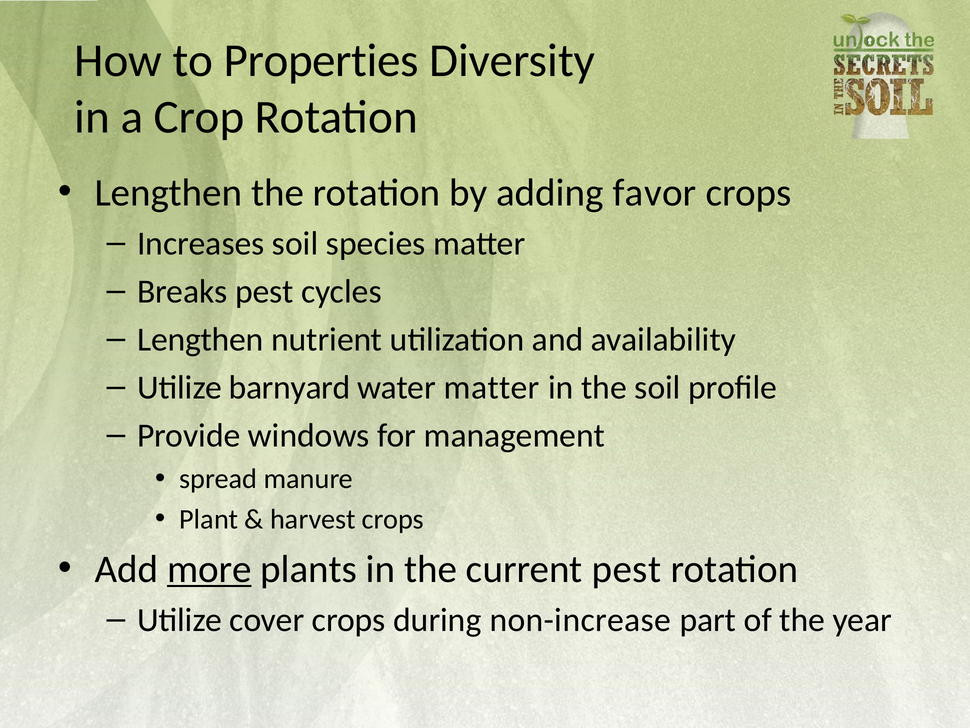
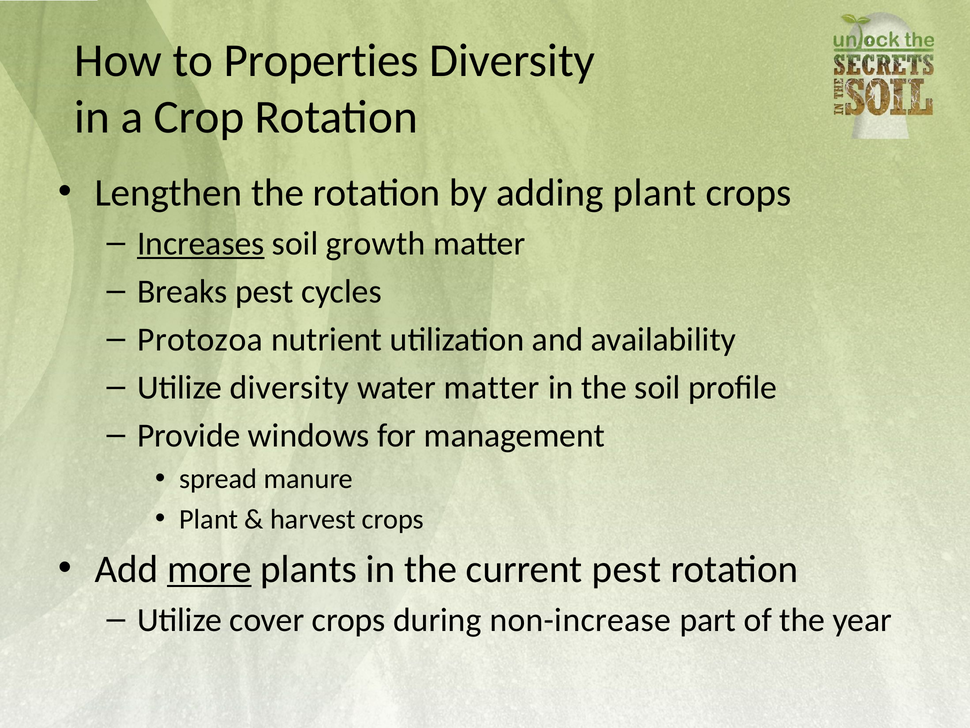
adding favor: favor -> plant (655, 193)
Increases underline: none -> present (201, 244)
species: species -> growth (376, 244)
Lengthen: Lengthen -> Protozoa (200, 339)
Utilize barnyard: barnyard -> diversity (289, 387)
